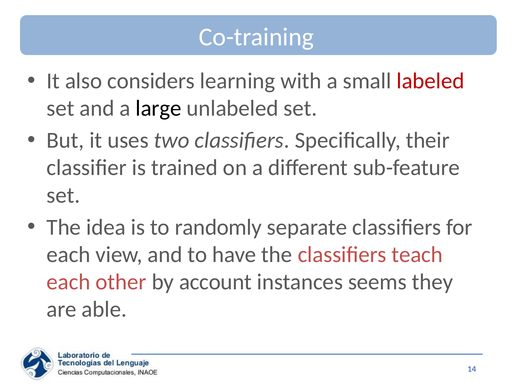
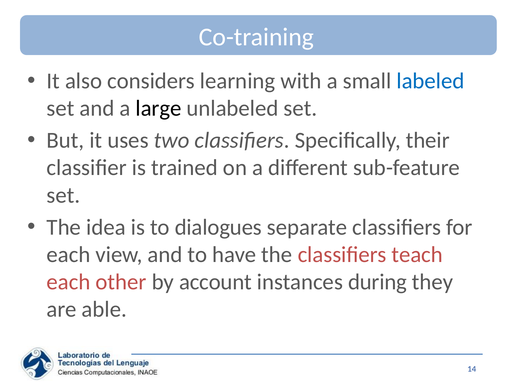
labeled colour: red -> blue (431, 81)
randomly: randomly -> dialogues (218, 227)
seems: seems -> during (378, 282)
